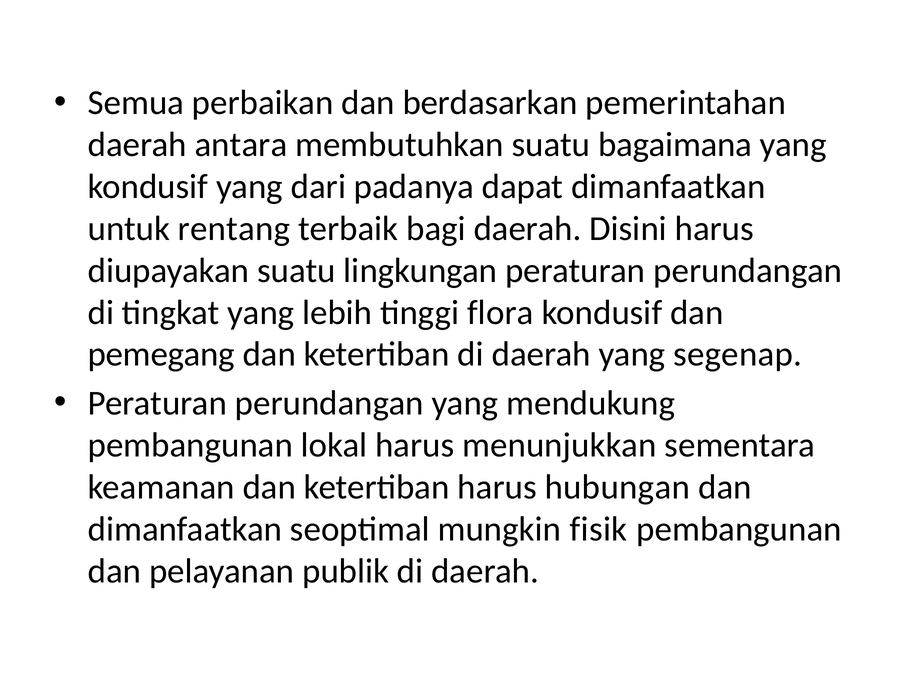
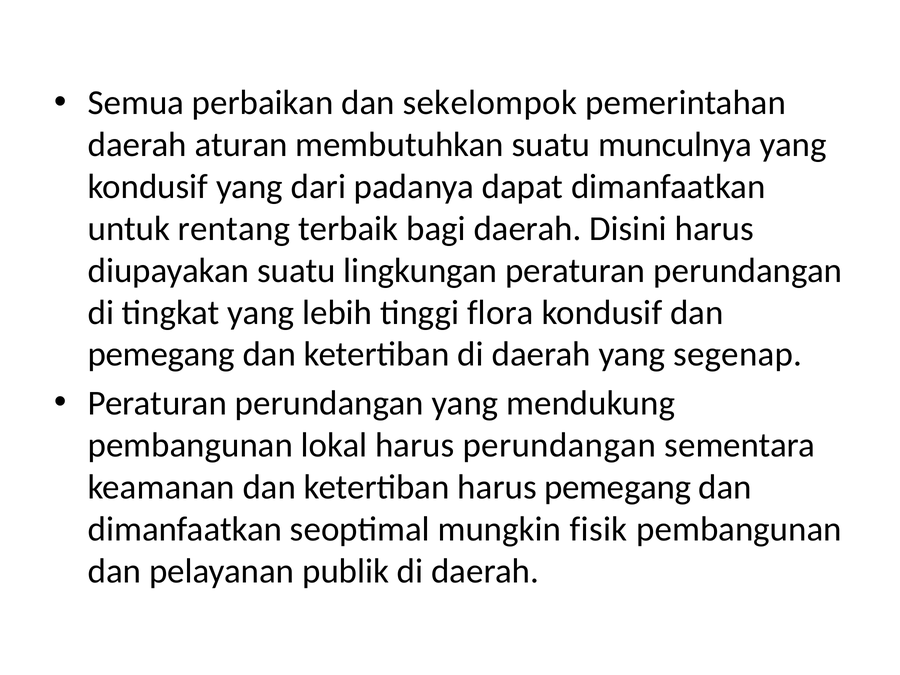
berdasarkan: berdasarkan -> sekelompok (490, 103)
antara: antara -> aturan (241, 145)
bagaimana: bagaimana -> munculnya (675, 145)
harus menunjukkan: menunjukkan -> perundangan (559, 445)
harus hubungan: hubungan -> pemegang (618, 487)
